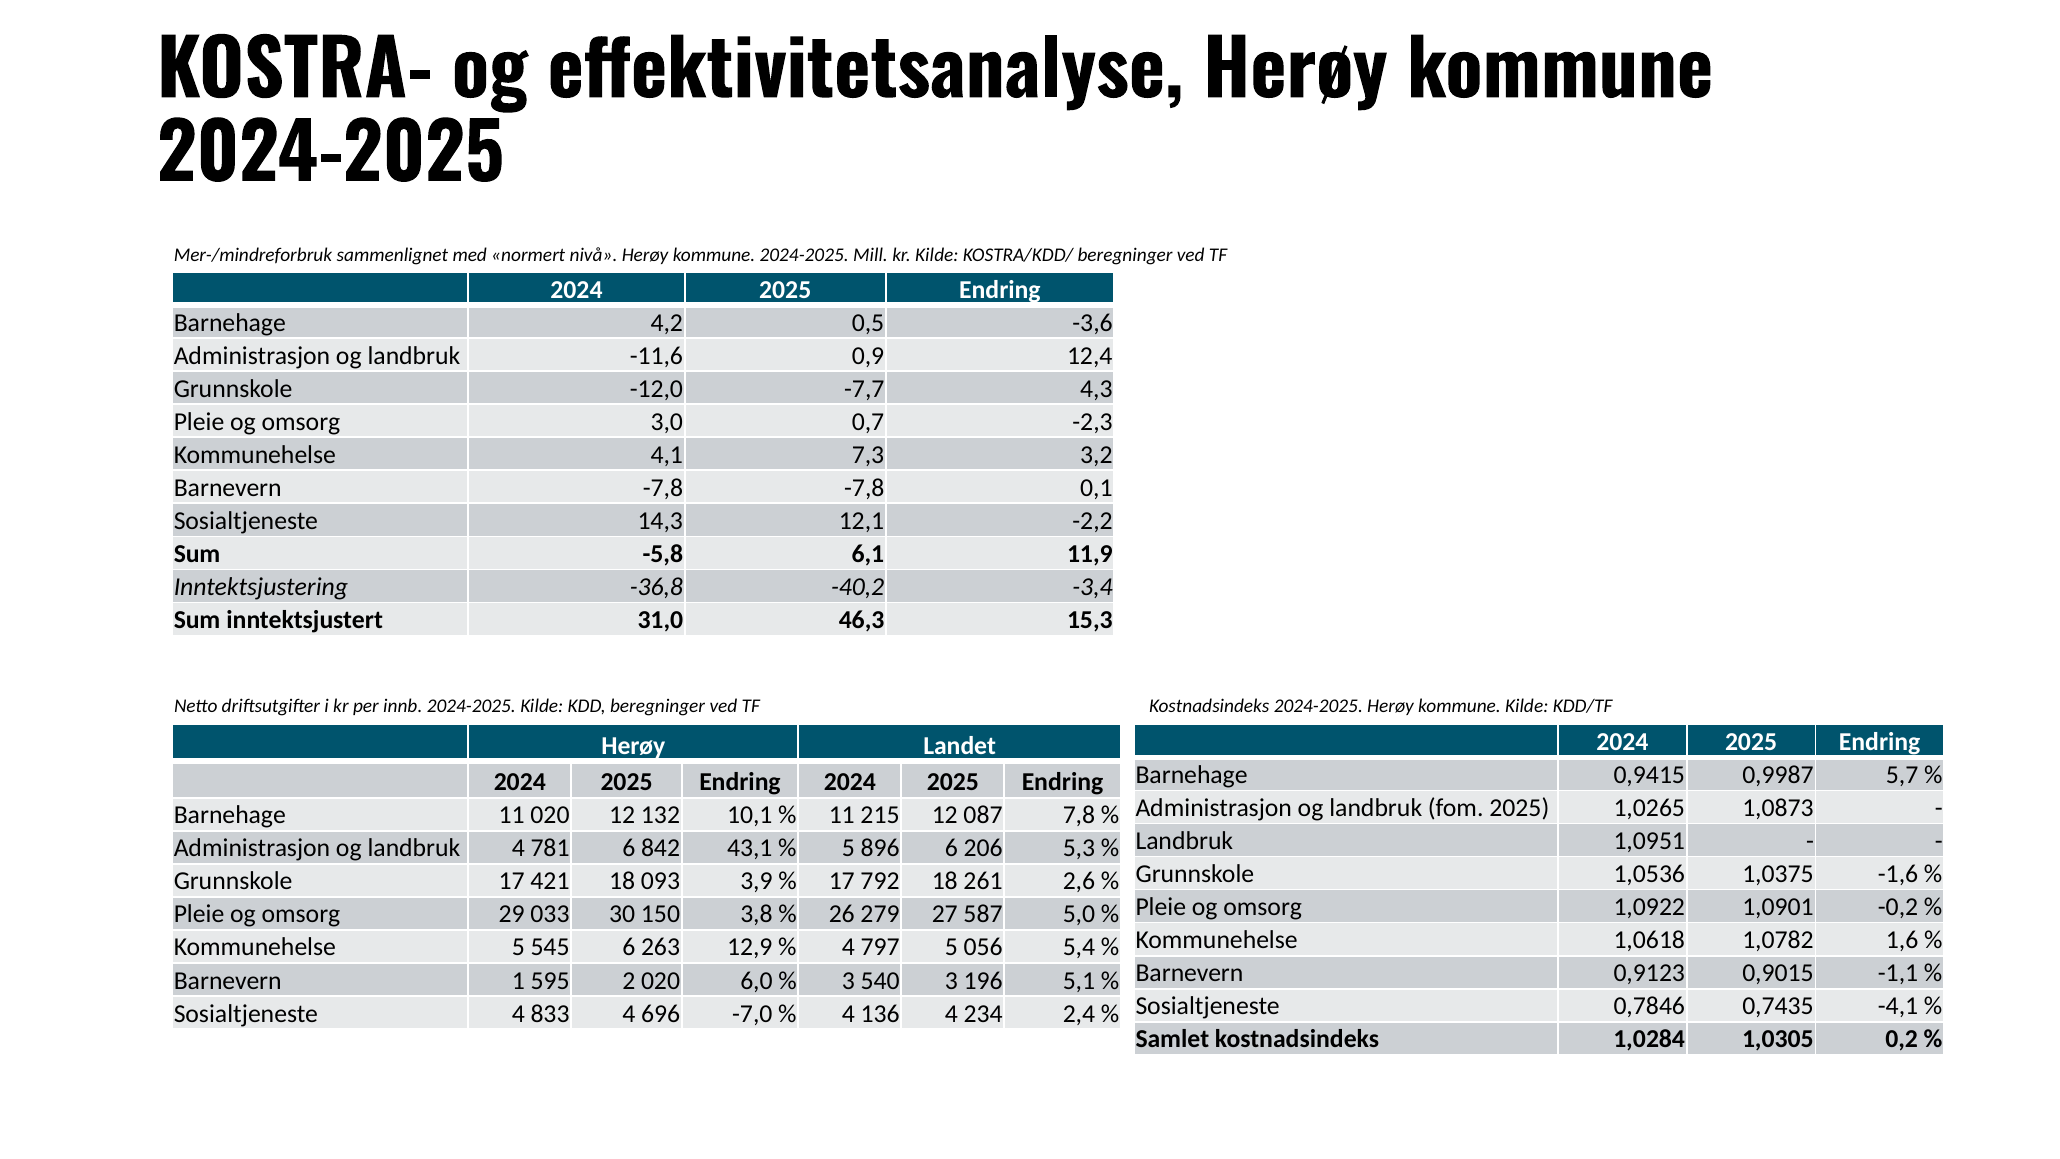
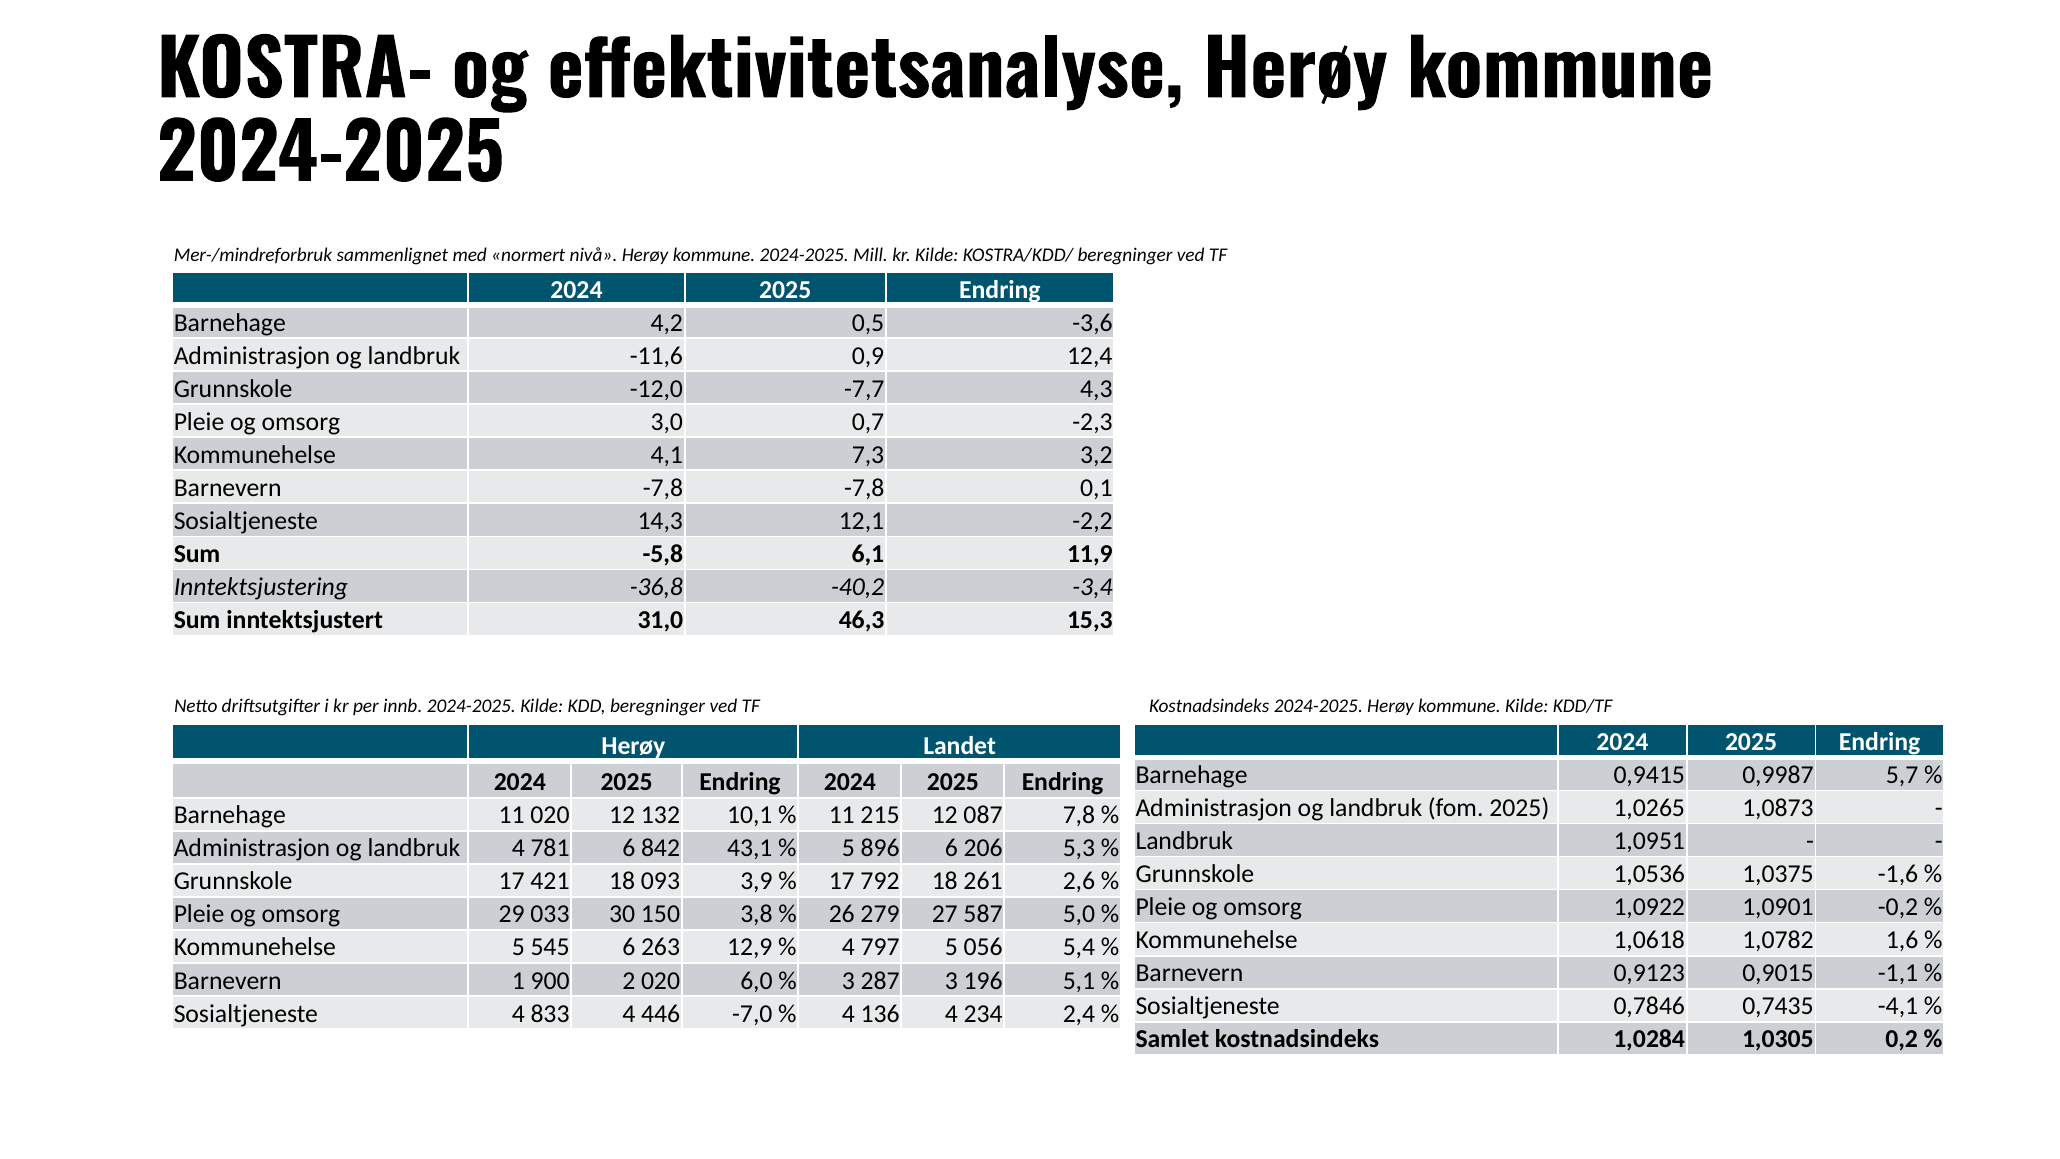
595: 595 -> 900 (550, 980)
540: 540 -> 287 (880, 980)
696: 696 -> 446 (661, 1013)
